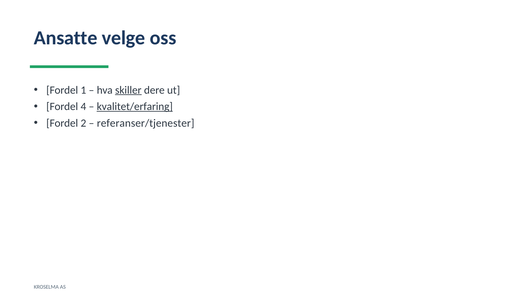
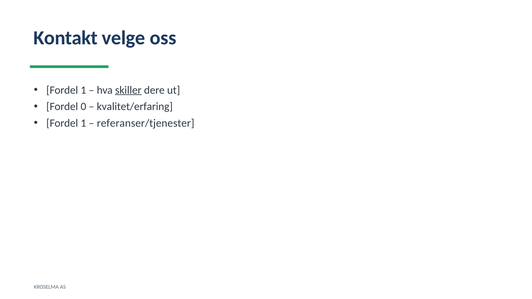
Ansatte: Ansatte -> Kontakt (66, 38)
4: 4 -> 0 (83, 107)
kvalitet/erfaring underline: present -> none (135, 107)
2: 2 -> 1 (83, 123)
